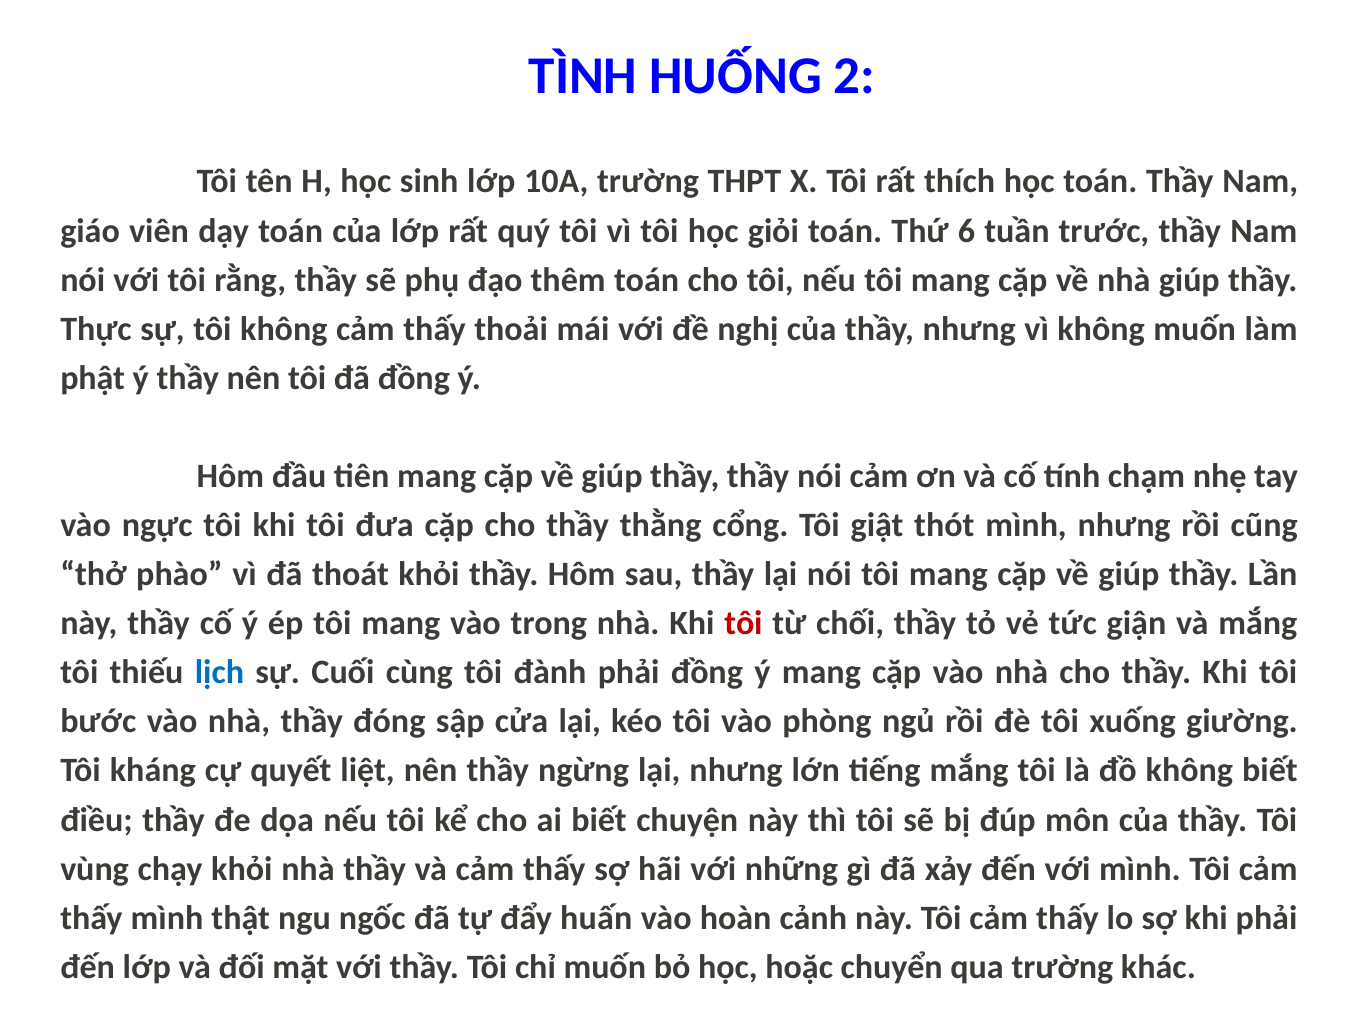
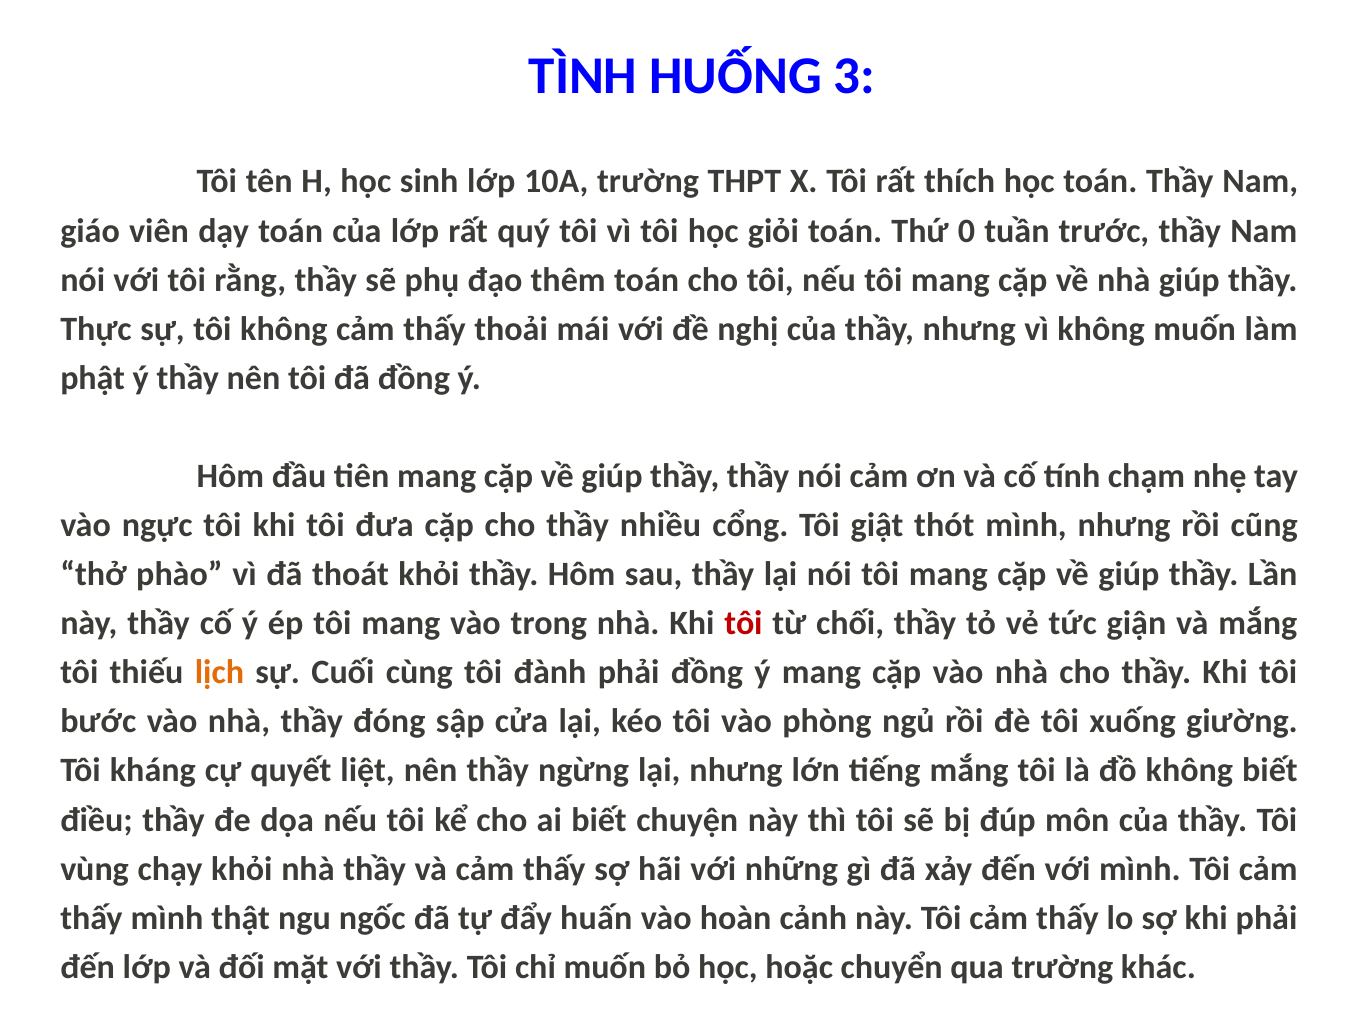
2: 2 -> 3 (854, 76)
6: 6 -> 0 (966, 231)
thằng: thằng -> nhiều (661, 525)
lịch colour: blue -> orange (219, 673)
